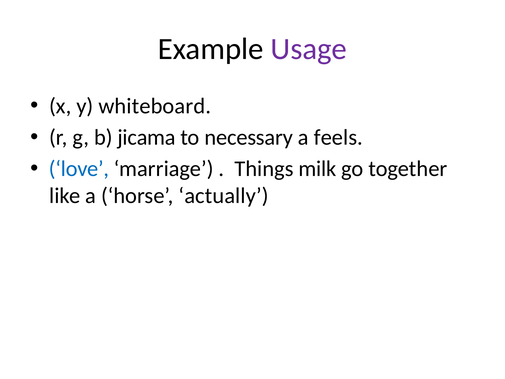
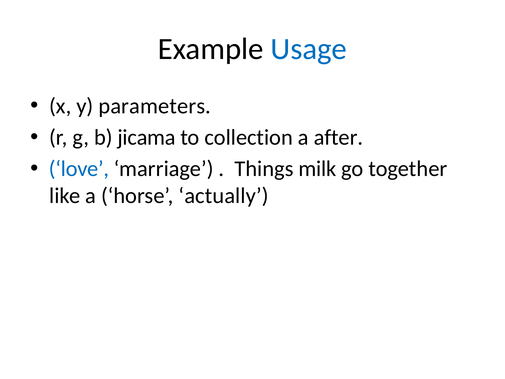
Usage colour: purple -> blue (309, 49)
whiteboard: whiteboard -> parameters (155, 106)
necessary: necessary -> collection (249, 137)
feels: feels -> after (338, 137)
